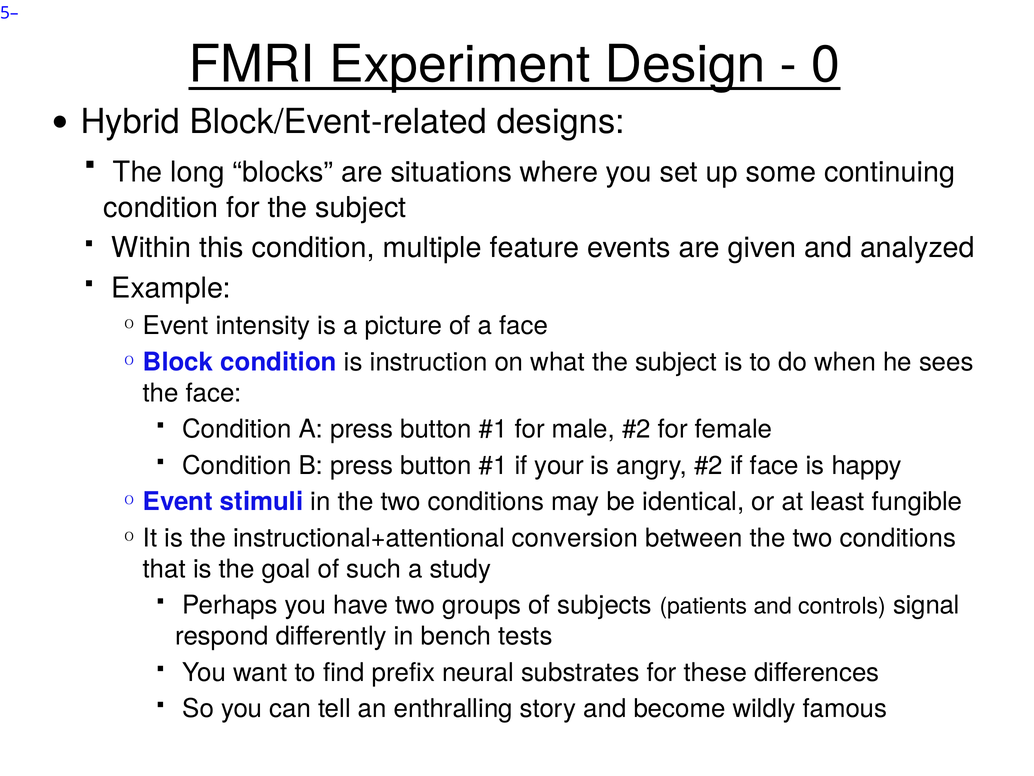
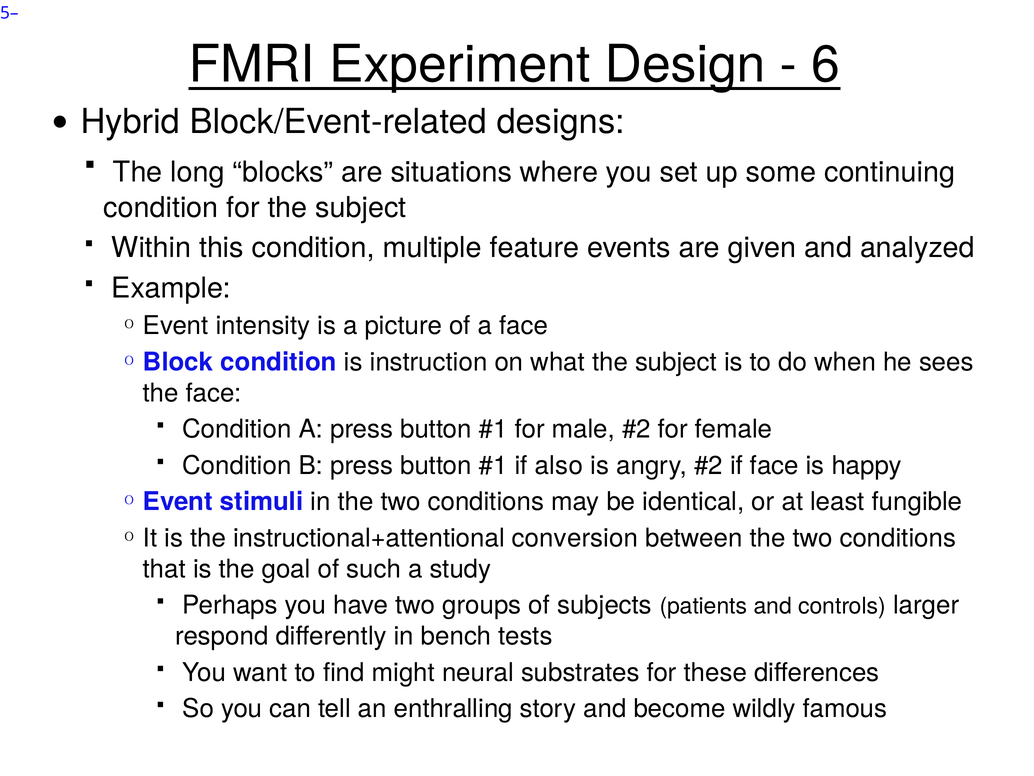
0: 0 -> 6 (826, 65)
your: your -> also (559, 465)
signal: signal -> larger (926, 605)
prefix: prefix -> might (403, 672)
